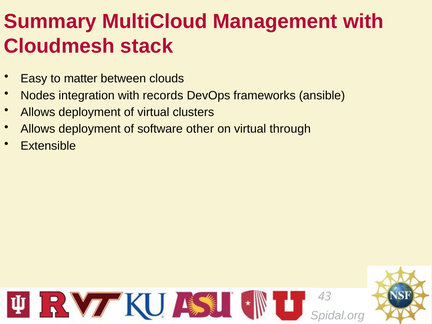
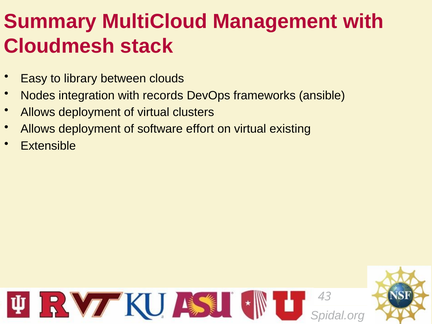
matter: matter -> library (81, 79)
other: other -> effort (200, 129)
through: through -> existing (290, 129)
